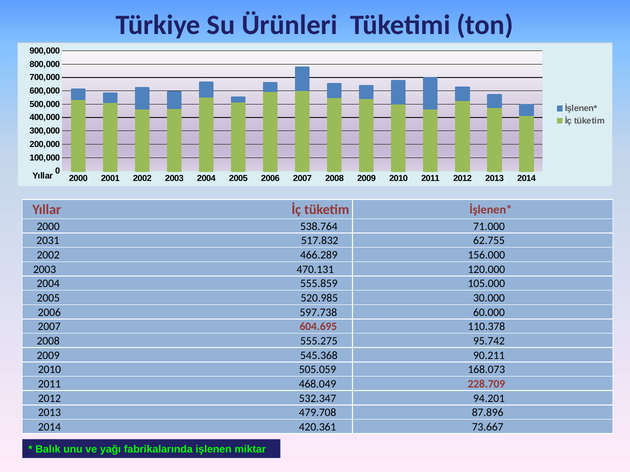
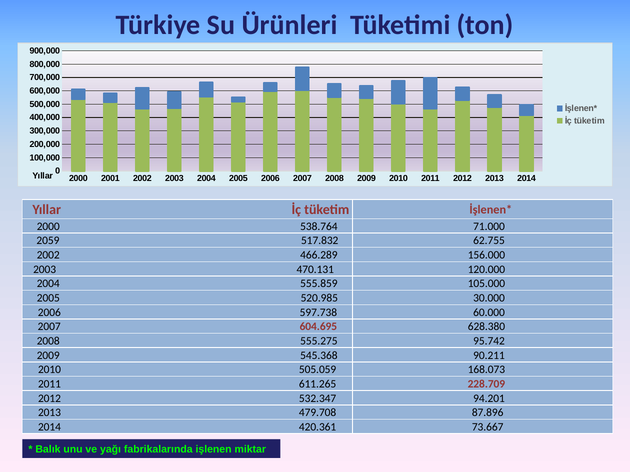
2031: 2031 -> 2059 (48, 241)
110.378: 110.378 -> 628.380 (486, 327)
468.049: 468.049 -> 611.265 (318, 384)
